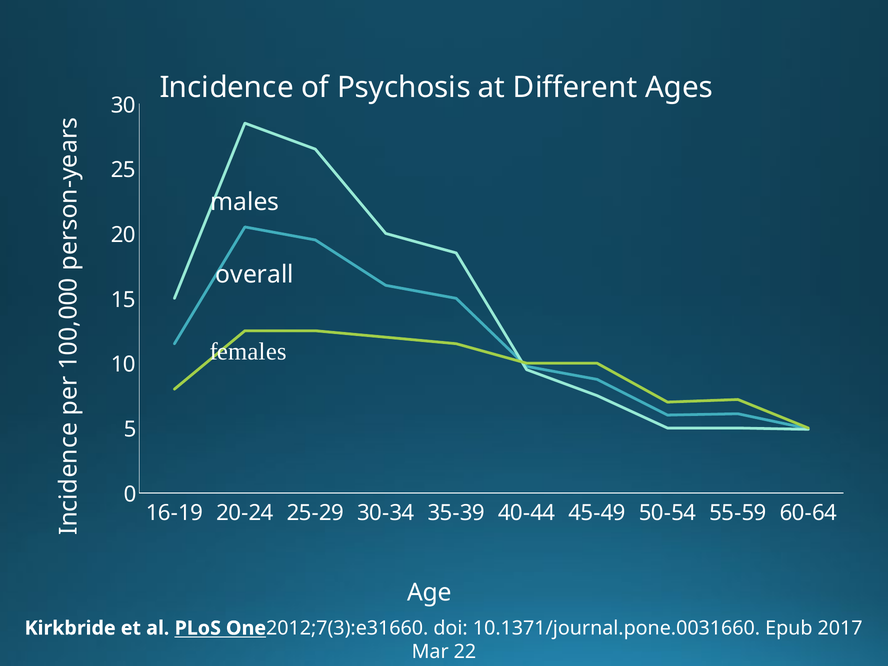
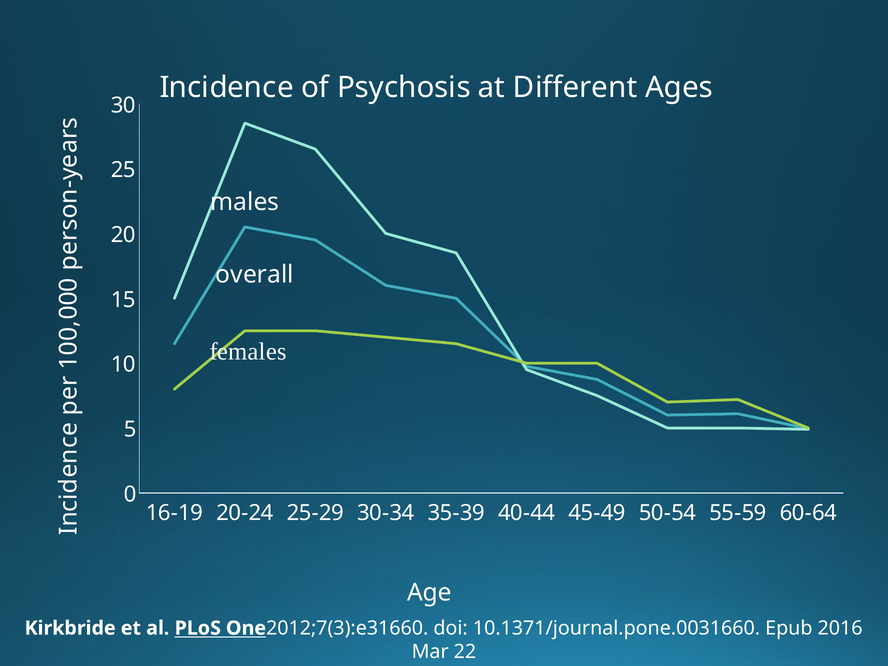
2017: 2017 -> 2016 (840, 628)
